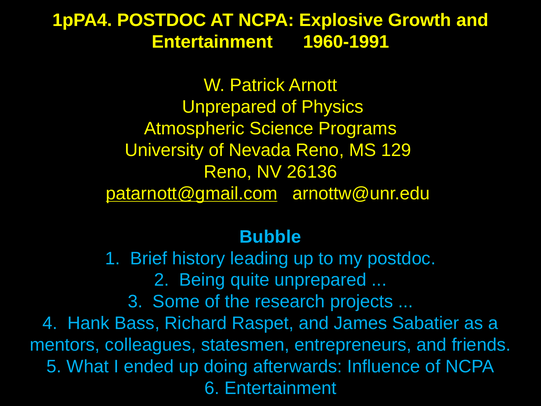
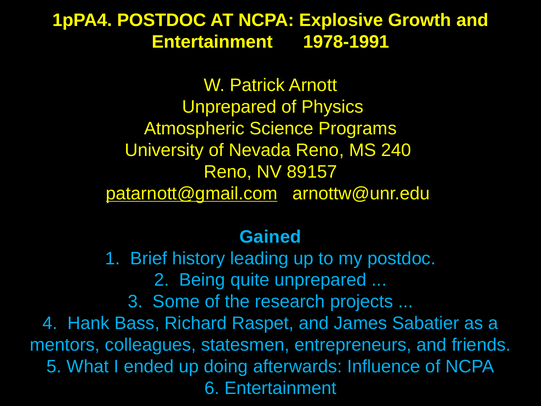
1960-1991: 1960-1991 -> 1978-1991 (346, 42)
129: 129 -> 240 (396, 150)
26136: 26136 -> 89157 (312, 172)
Bubble: Bubble -> Gained (270, 237)
